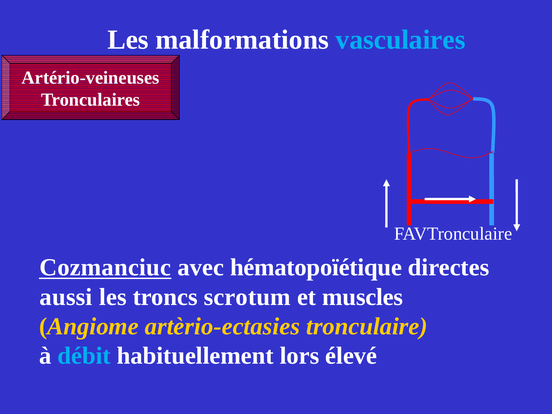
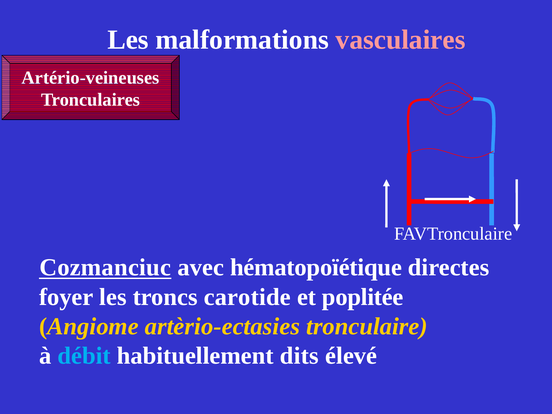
vasculaires colour: light blue -> pink (401, 40)
aussi: aussi -> foyer (66, 297)
scrotum: scrotum -> carotide (247, 297)
muscles: muscles -> poplitée (363, 297)
lors: lors -> dits (299, 356)
